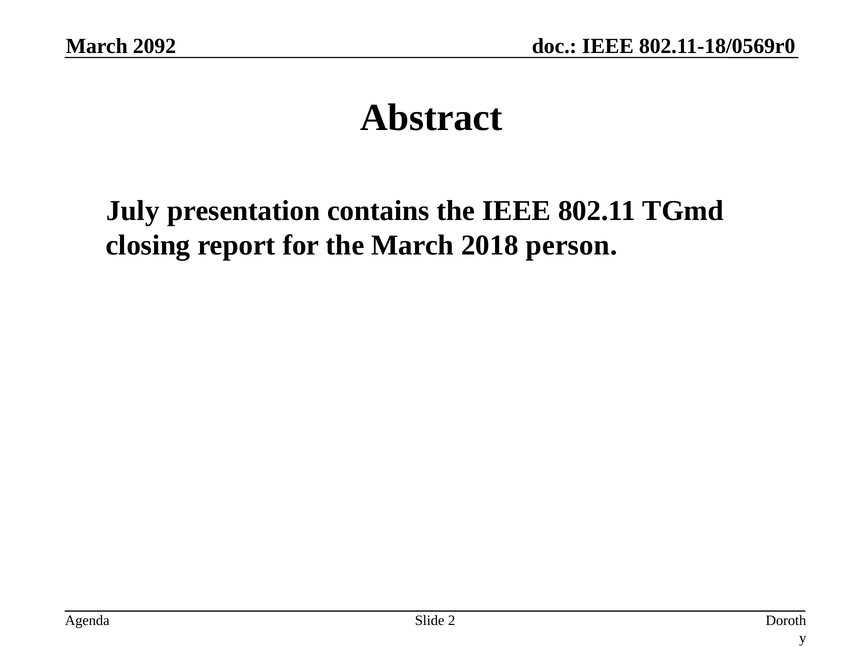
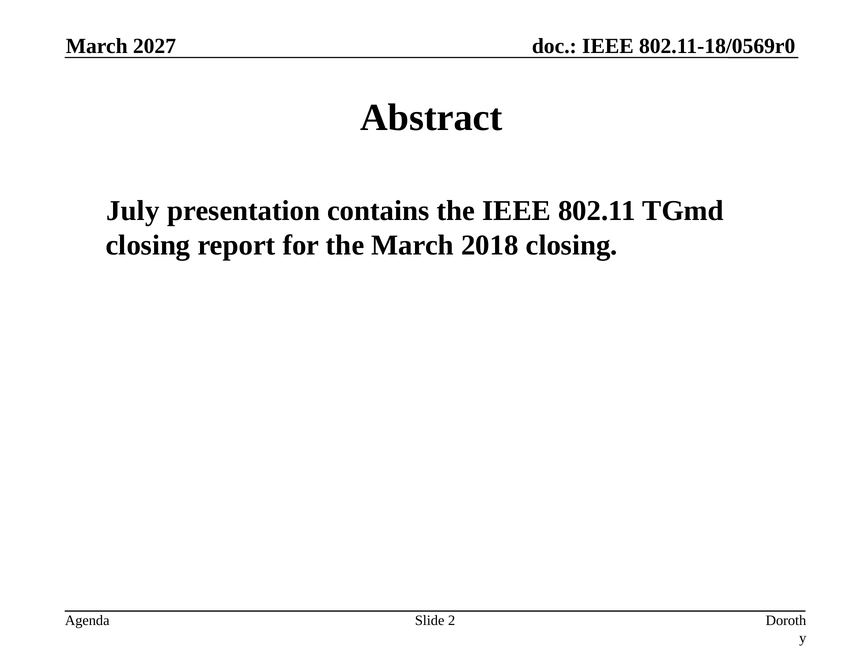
2092: 2092 -> 2027 (154, 46)
2018 person: person -> closing (572, 245)
